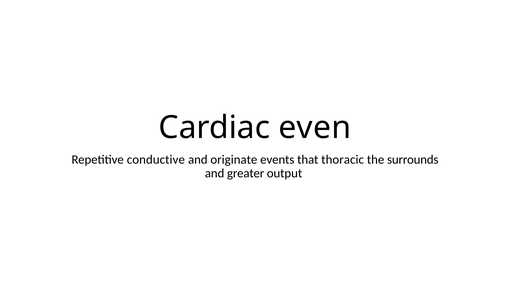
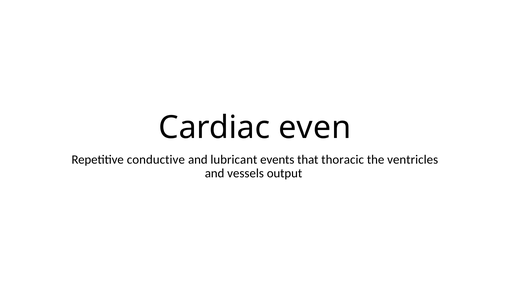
originate: originate -> lubricant (234, 159)
surrounds: surrounds -> ventricles (413, 159)
greater: greater -> vessels (246, 173)
